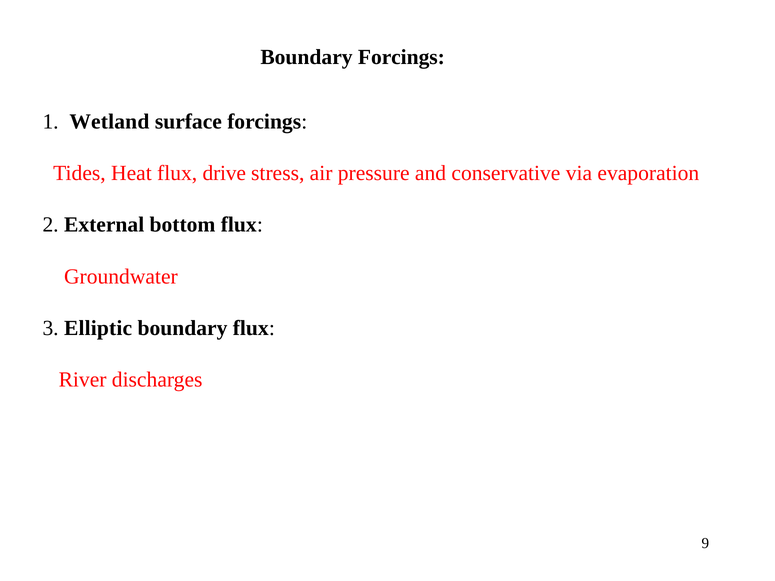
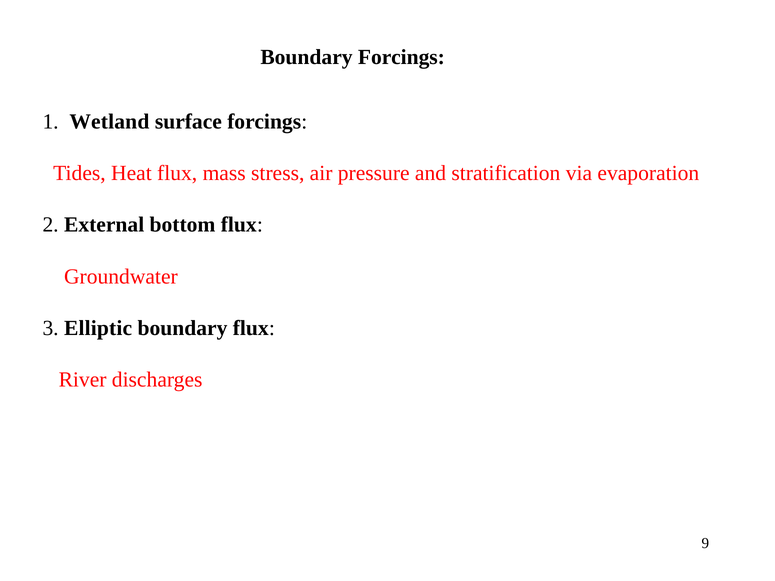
drive: drive -> mass (224, 173)
conservative: conservative -> stratification (506, 173)
